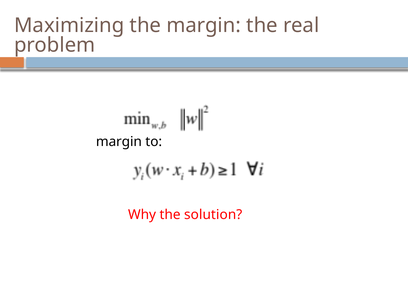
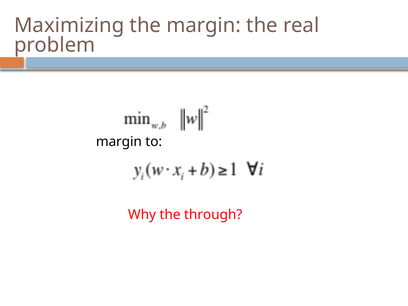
solution: solution -> through (213, 215)
